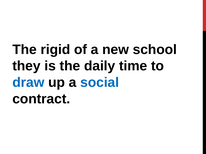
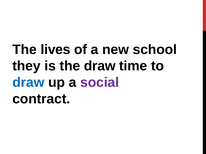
rigid: rigid -> lives (55, 50)
the daily: daily -> draw (100, 66)
social colour: blue -> purple (100, 83)
